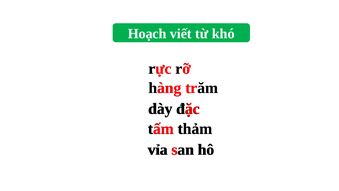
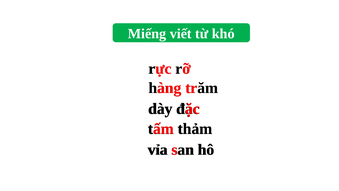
Hoạch: Hoạch -> Miếng (147, 34)
